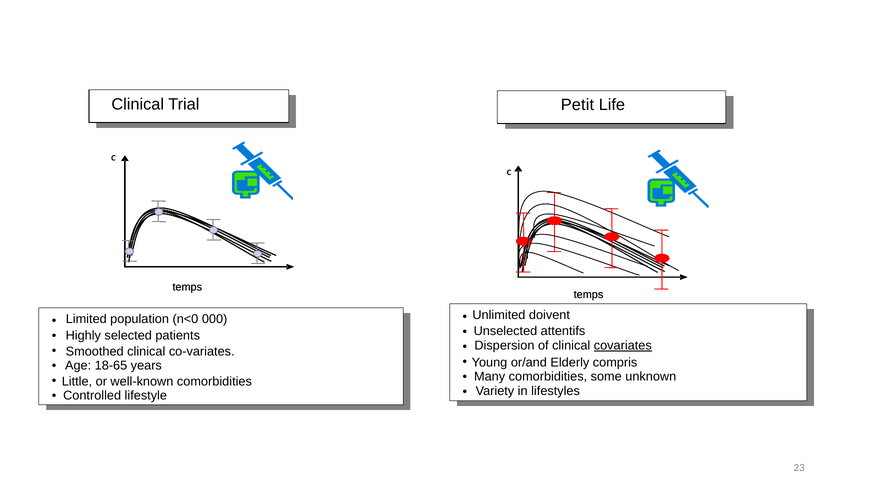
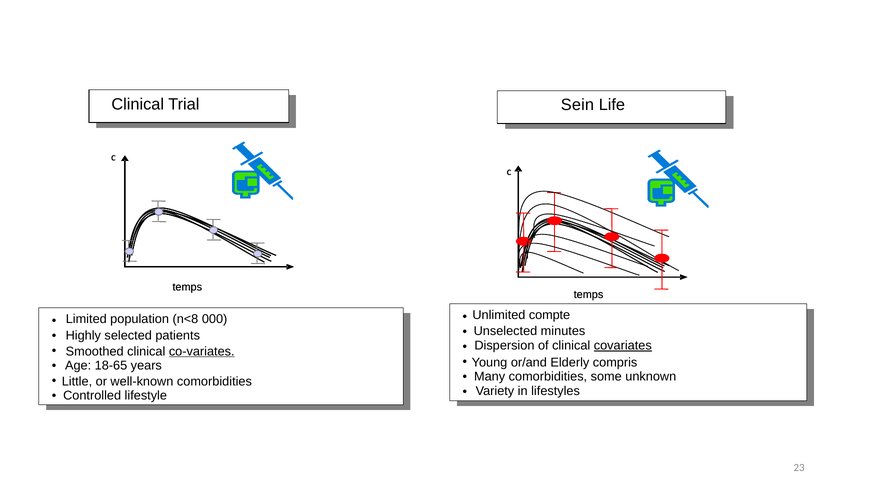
Petit: Petit -> Sein (577, 105)
doivent: doivent -> compte (550, 315)
n<0: n<0 -> n<8 (185, 319)
attentifs: attentifs -> minutes (563, 331)
co-variates underline: none -> present (202, 351)
